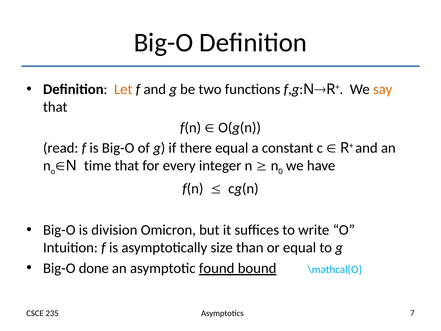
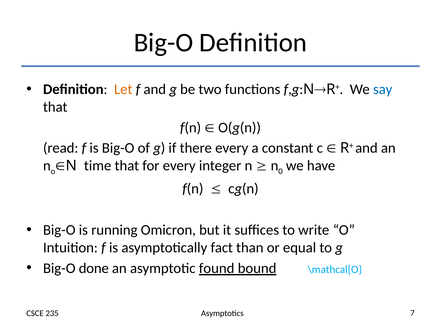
say colour: orange -> blue (383, 89)
there equal: equal -> every (232, 148)
division: division -> running (114, 230)
size: size -> fact (222, 247)
